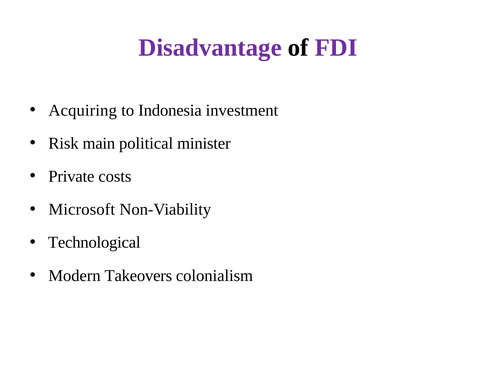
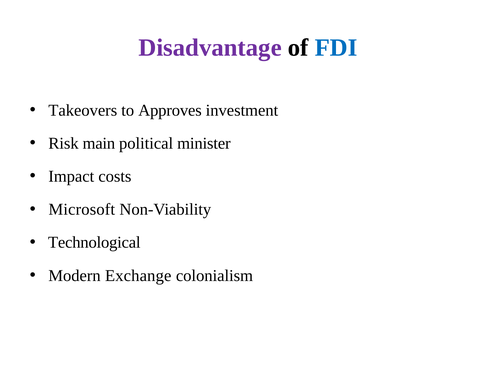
FDI colour: purple -> blue (336, 48)
Acquiring: Acquiring -> Takeovers (83, 110)
Indonesia: Indonesia -> Approves (170, 110)
Private: Private -> Impact (71, 176)
Takeovers: Takeovers -> Exchange (138, 276)
